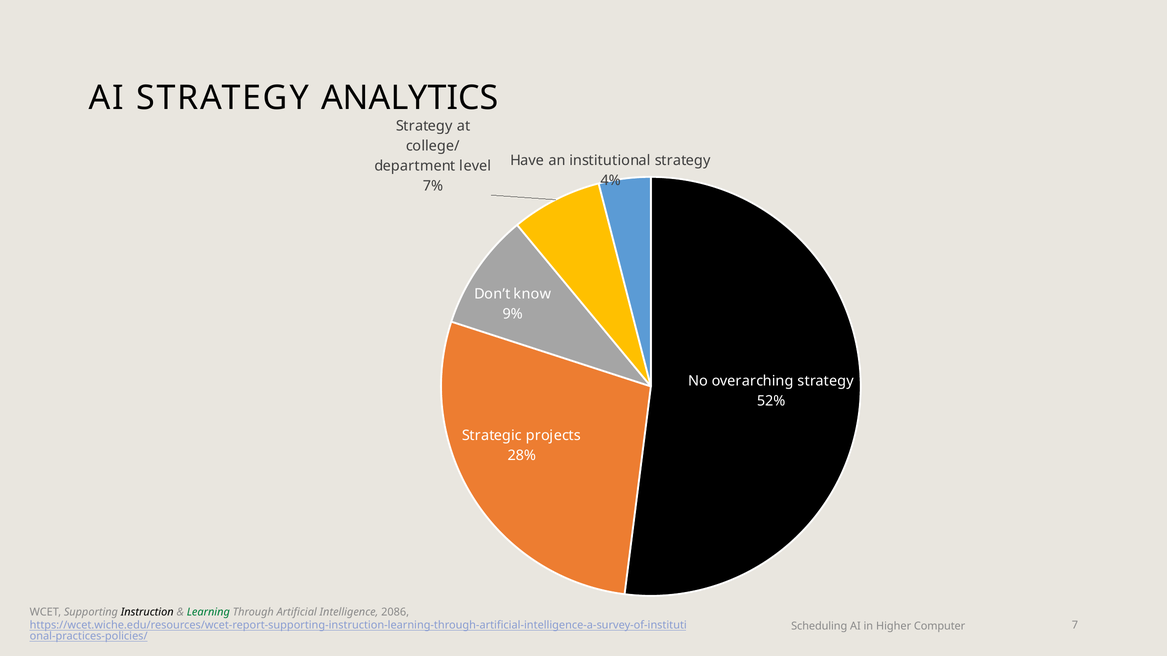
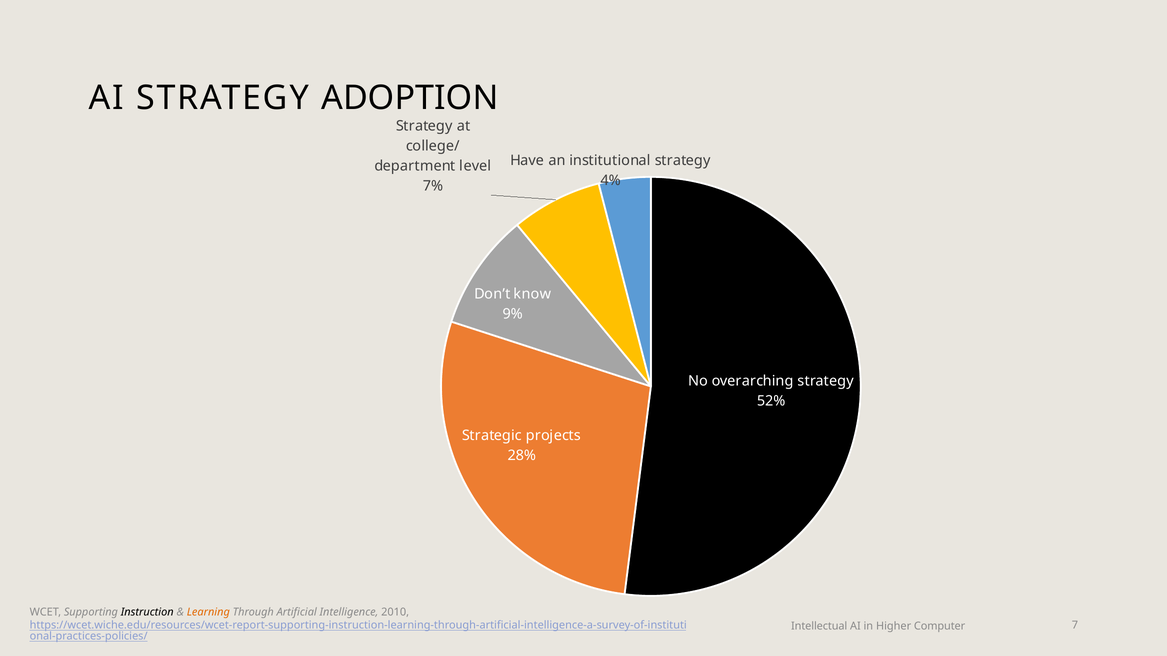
ANALYTICS: ANALYTICS -> ADOPTION (410, 98)
Learning colour: green -> orange (208, 613)
2086: 2086 -> 2010 (395, 613)
Scheduling: Scheduling -> Intellectual (819, 627)
